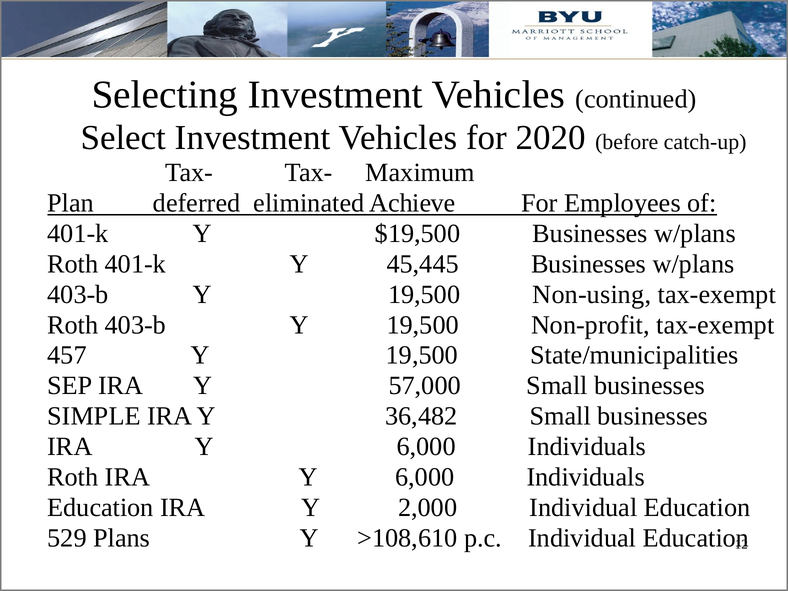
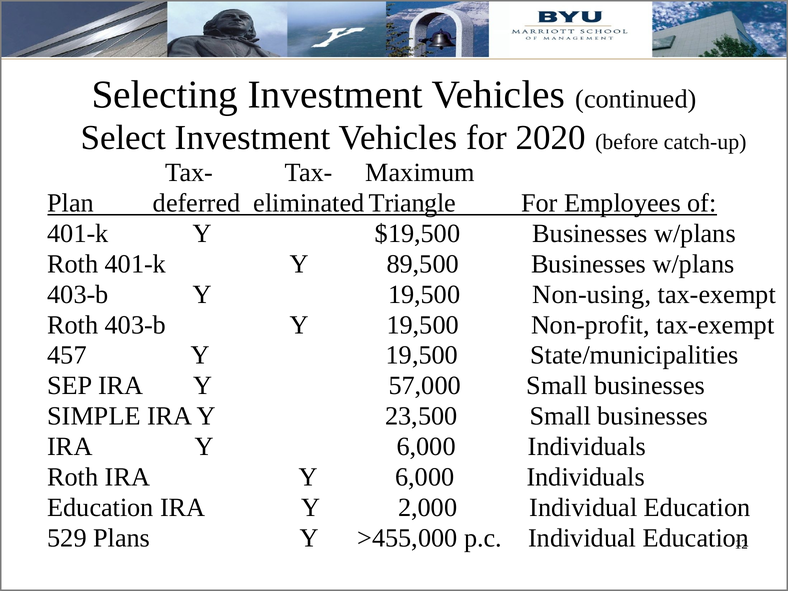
Achieve: Achieve -> Triangle (412, 203)
45,445: 45,445 -> 89,500 (423, 264)
36,482: 36,482 -> 23,500 (421, 416)
>108,610: >108,610 -> >455,000 (407, 538)
